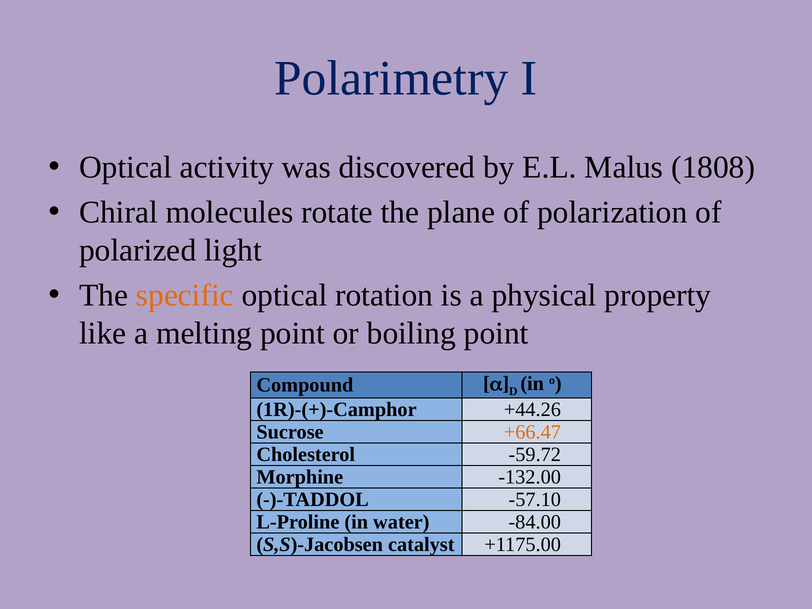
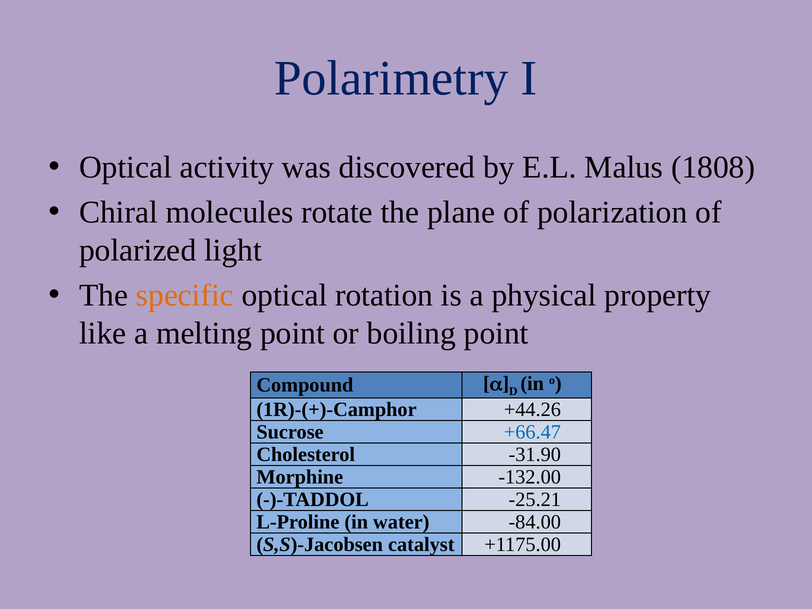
+66.47 colour: orange -> blue (532, 432)
-59.72: -59.72 -> -31.90 (535, 454)
-57.10: -57.10 -> -25.21 (535, 499)
